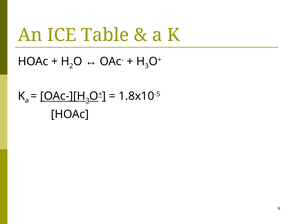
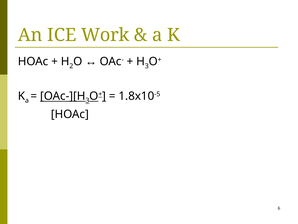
Table: Table -> Work (105, 35)
